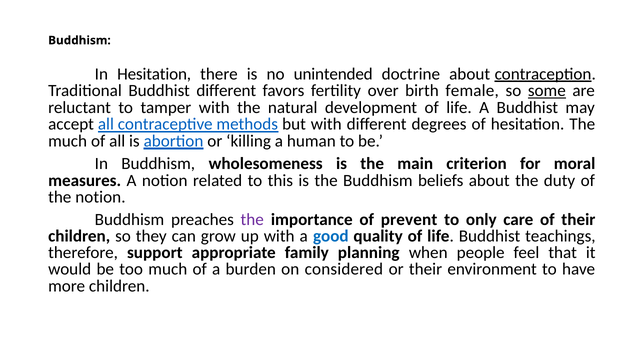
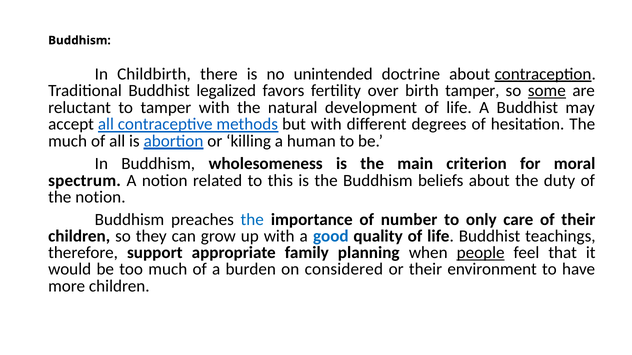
In Hesitation: Hesitation -> Childbirth (154, 74)
Buddhist different: different -> legalized (226, 91)
birth female: female -> tamper (472, 91)
measures: measures -> spectrum (85, 181)
the colour: purple -> blue (252, 220)
prevent: prevent -> number (409, 220)
people underline: none -> present (481, 253)
